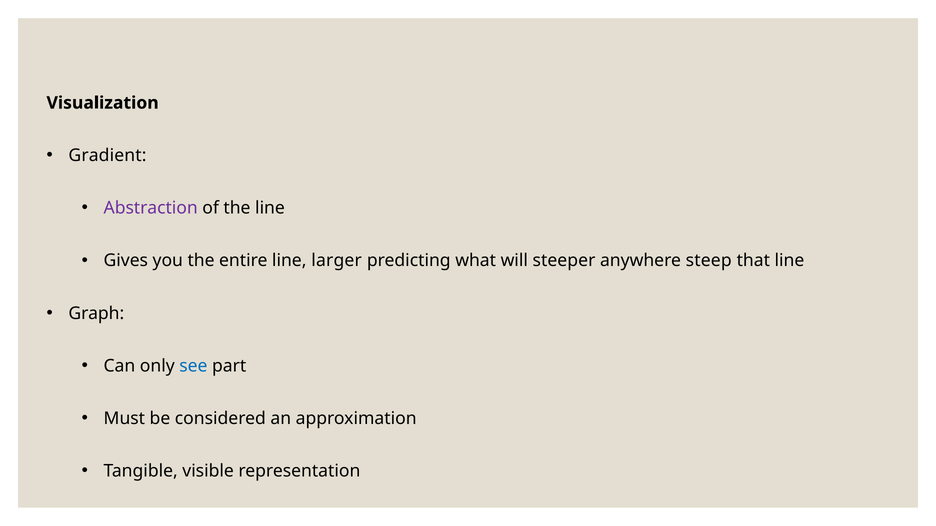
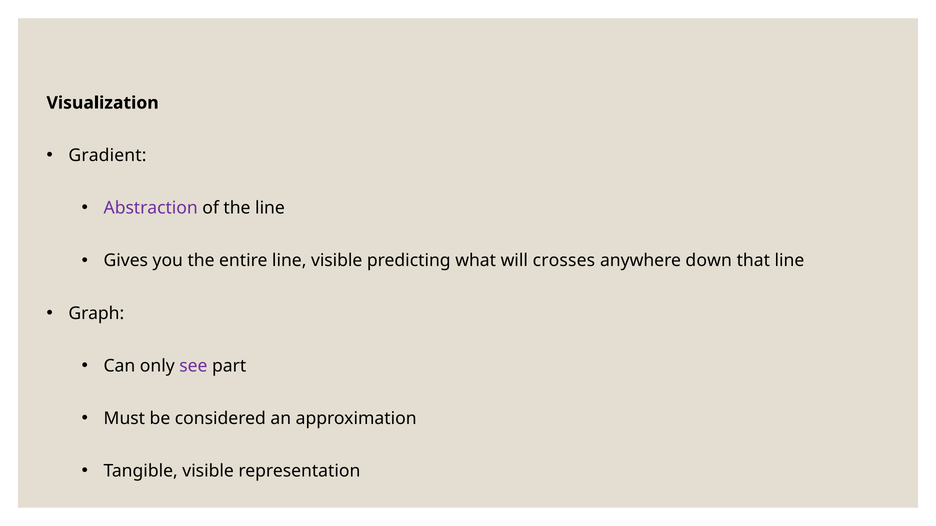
line larger: larger -> visible (337, 261)
steeper: steeper -> crosses (564, 261)
steep: steep -> down (709, 261)
see colour: blue -> purple (193, 366)
